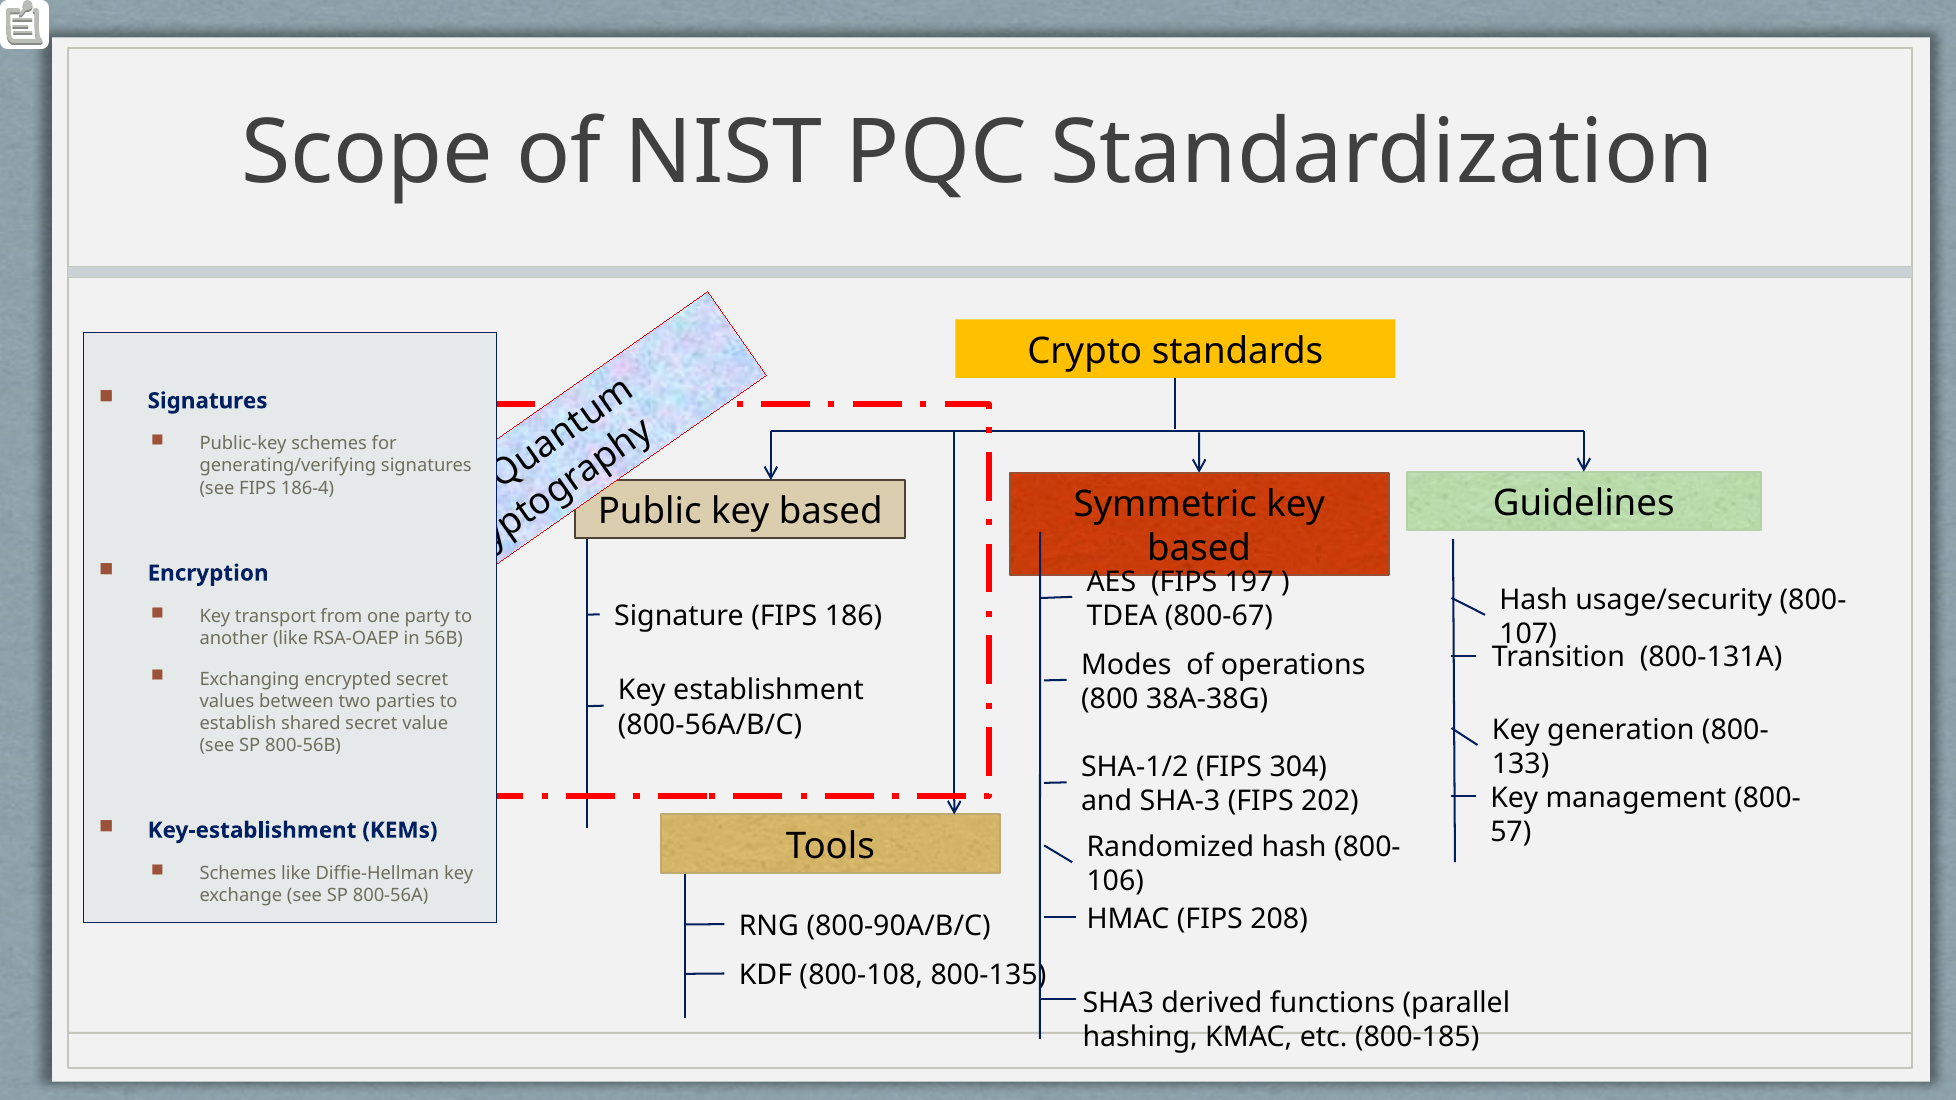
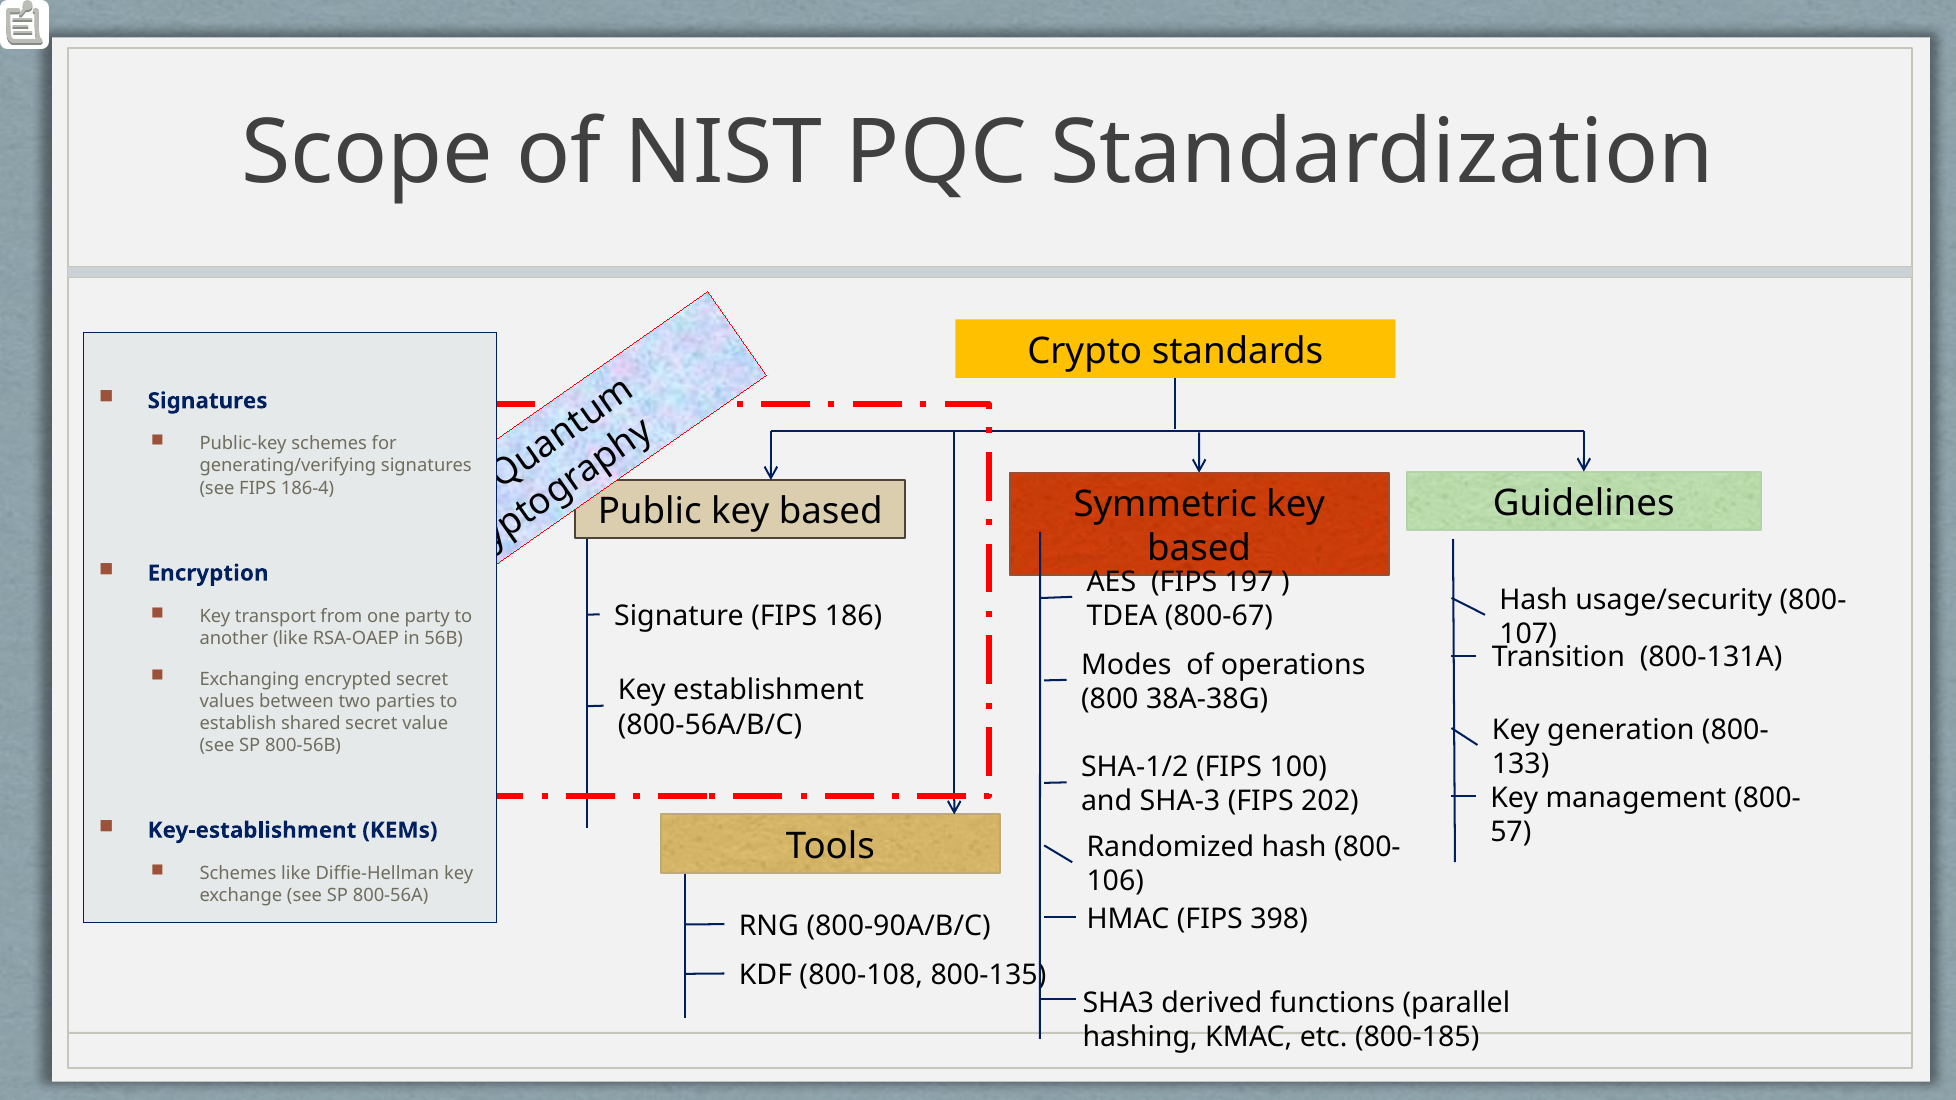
304: 304 -> 100 (1298, 767)
208: 208 -> 398 (1279, 919)
